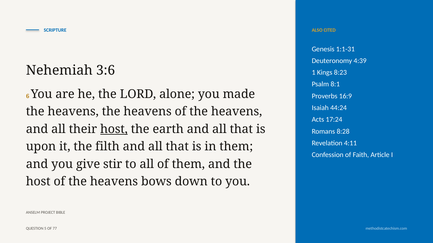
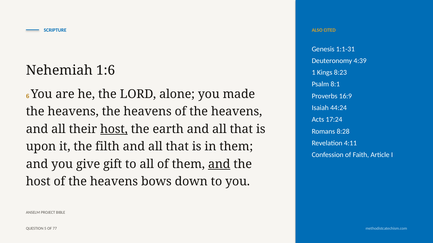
3:6: 3:6 -> 1:6 (106, 71)
stir: stir -> gift (113, 164)
and underline: none -> present (219, 164)
